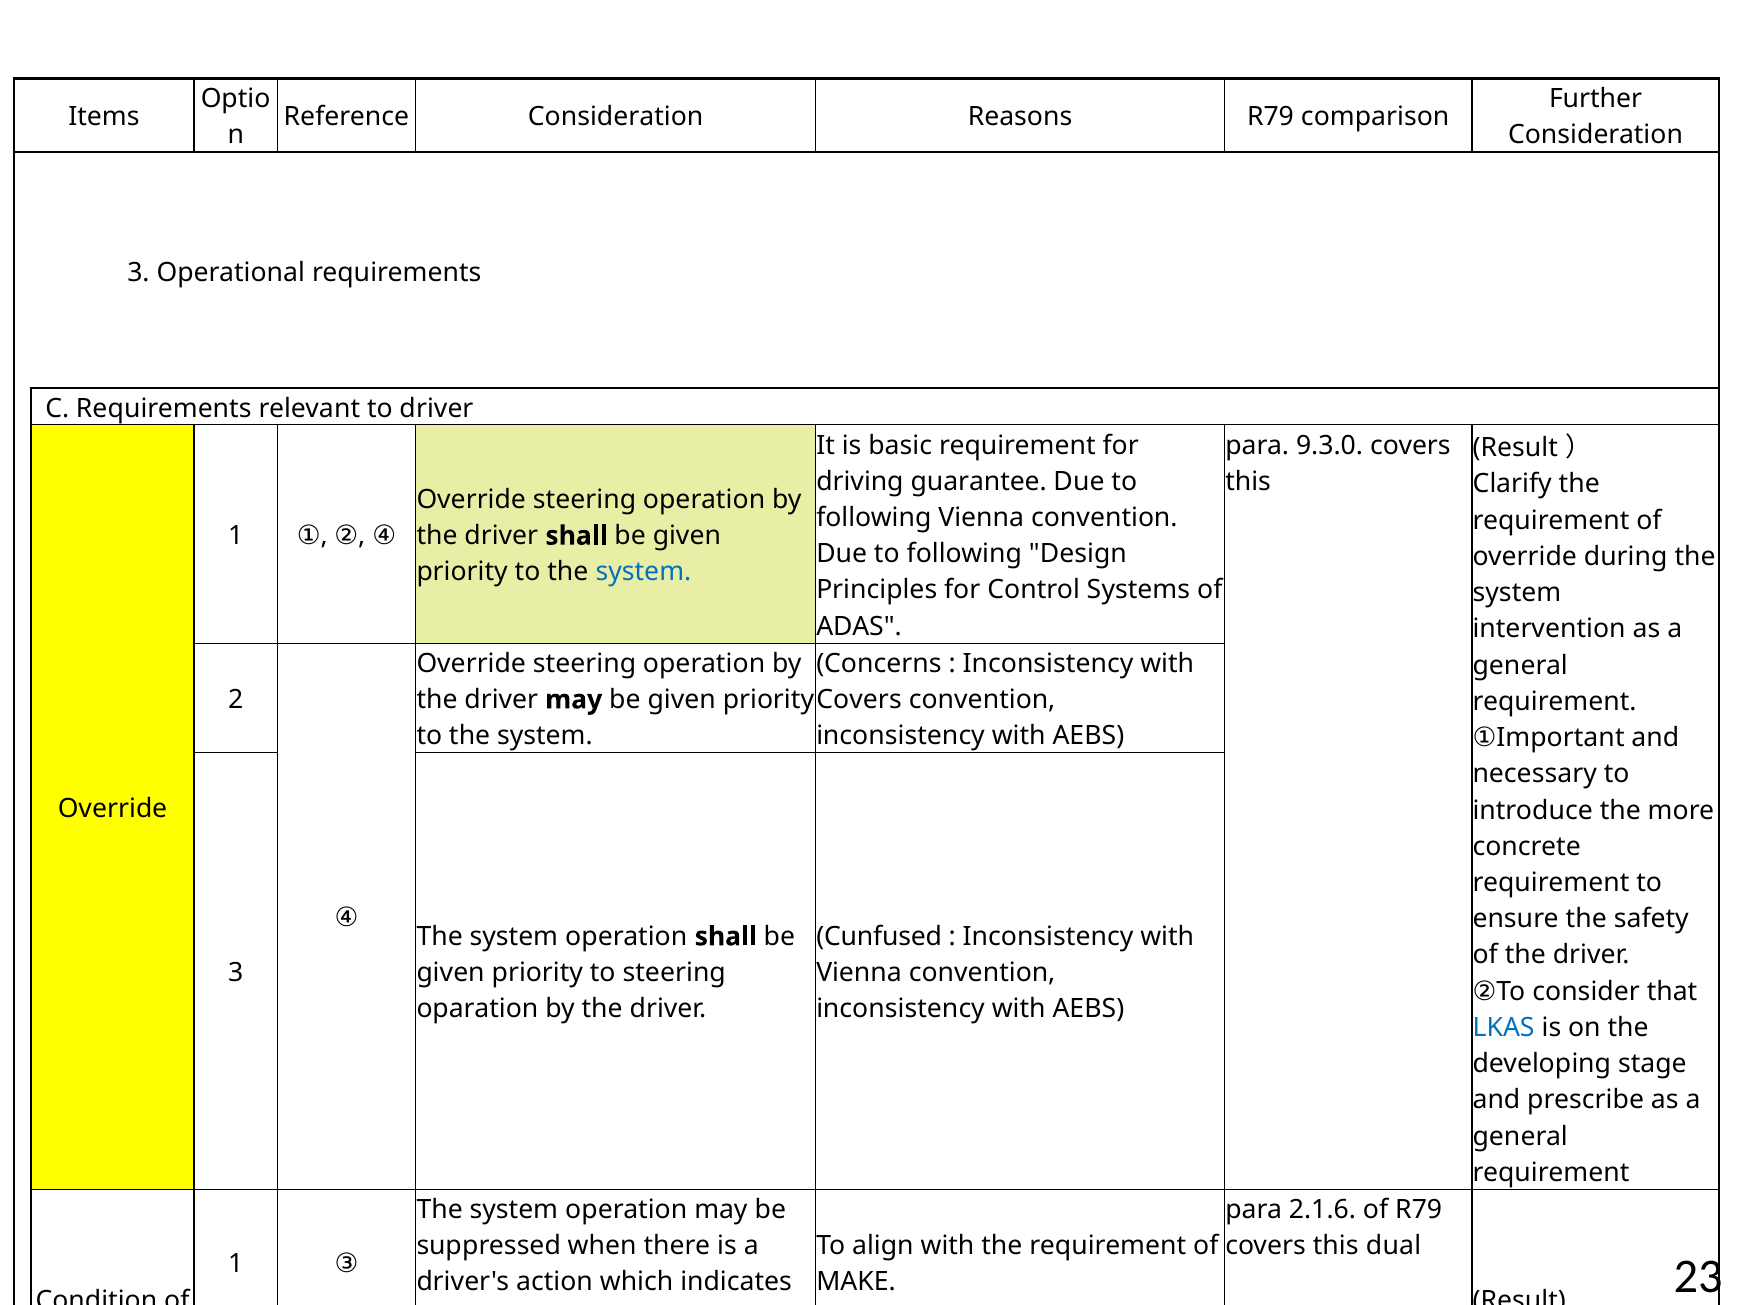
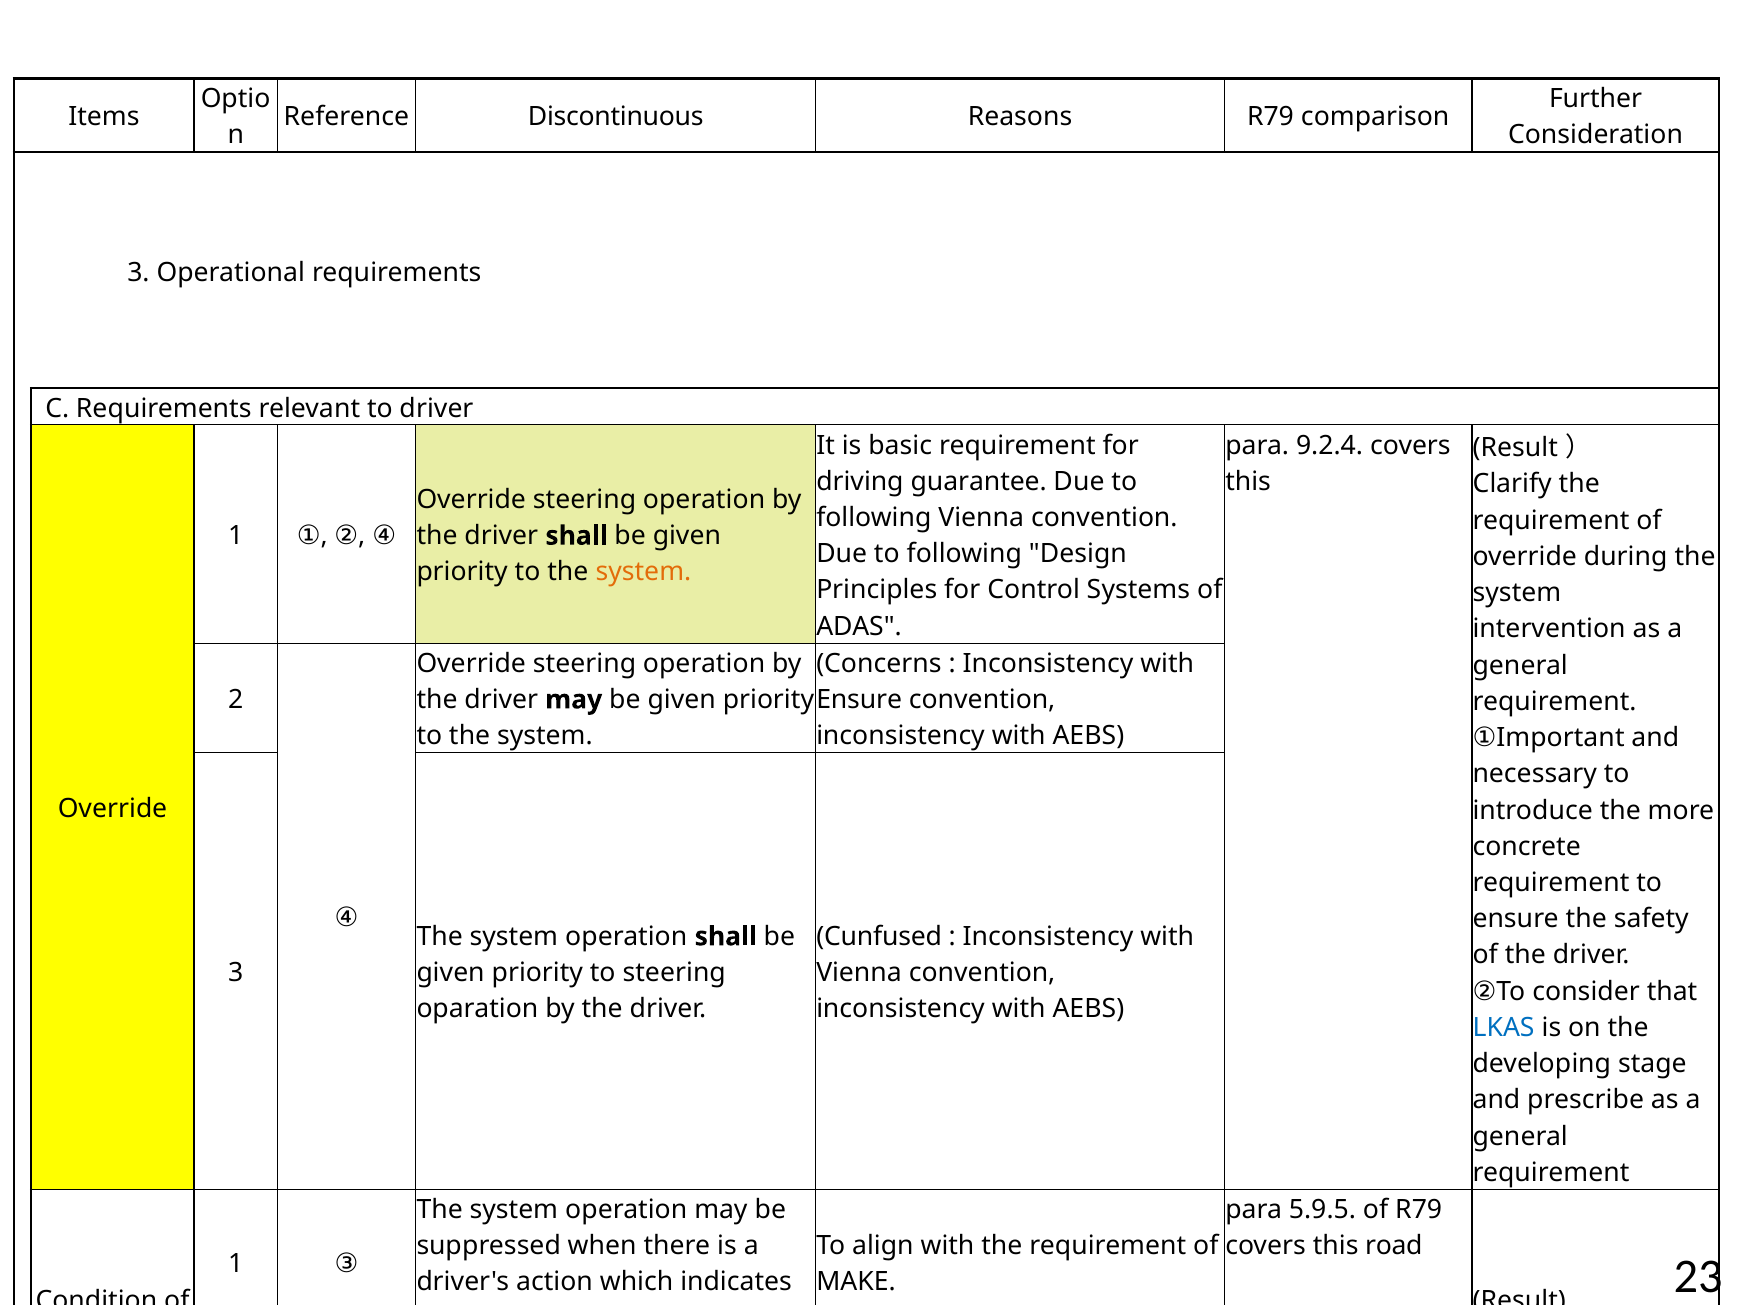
Reference Consideration: Consideration -> Discontinuous (616, 117)
9.3.0: 9.3.0 -> 9.2.4 (1330, 445)
system colour: blue -> orange (643, 572)
Covers: Covers -> Ensure (859, 700)
2.1.6: 2.1.6 -> 5.9.5 (1322, 1210)
dual: dual -> road (1394, 1246)
